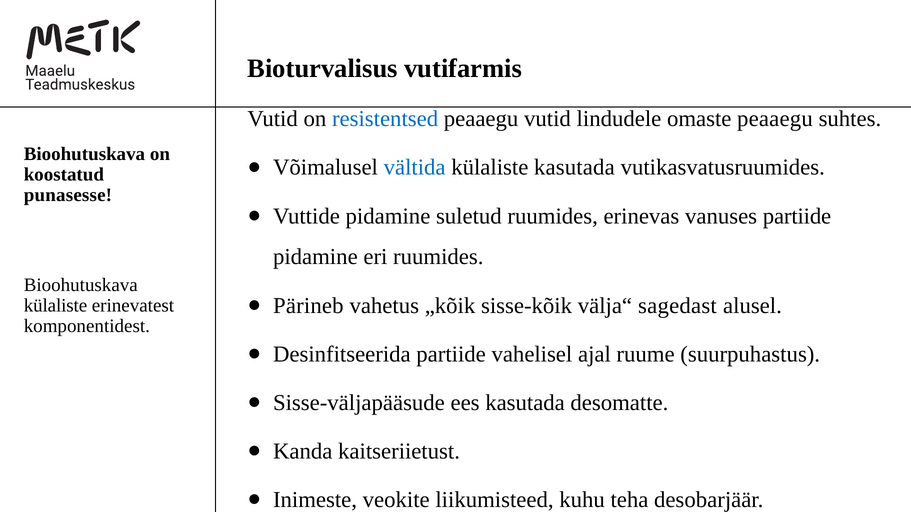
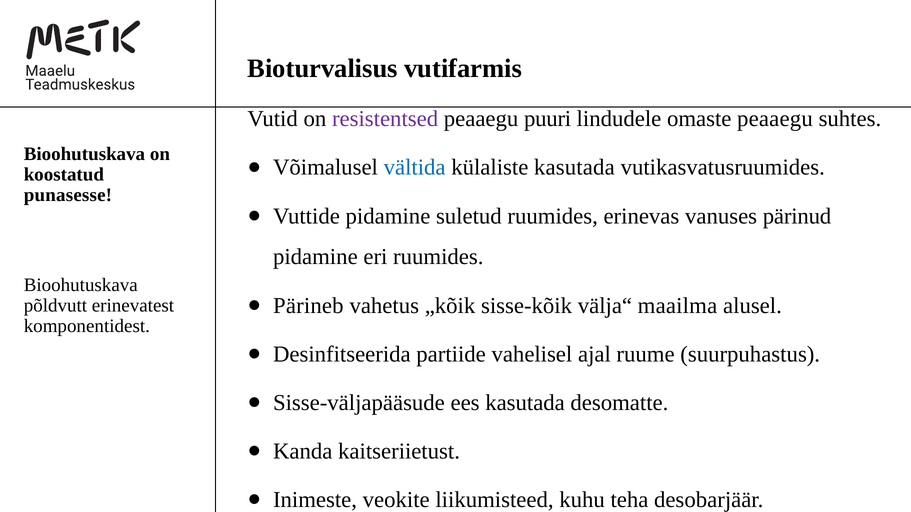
resistentsed colour: blue -> purple (385, 119)
peaaegu vutid: vutid -> puuri (548, 119)
vanuses partiide: partiide -> pärinud (797, 216)
sagedast: sagedast -> maailma (677, 306)
külaliste: külaliste -> põldvutt (55, 306)
